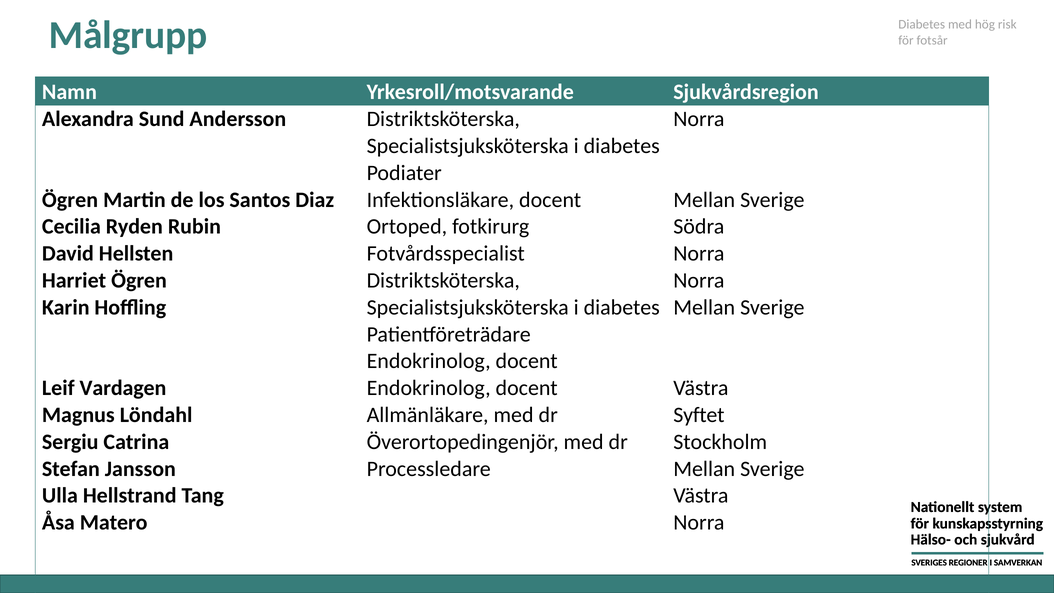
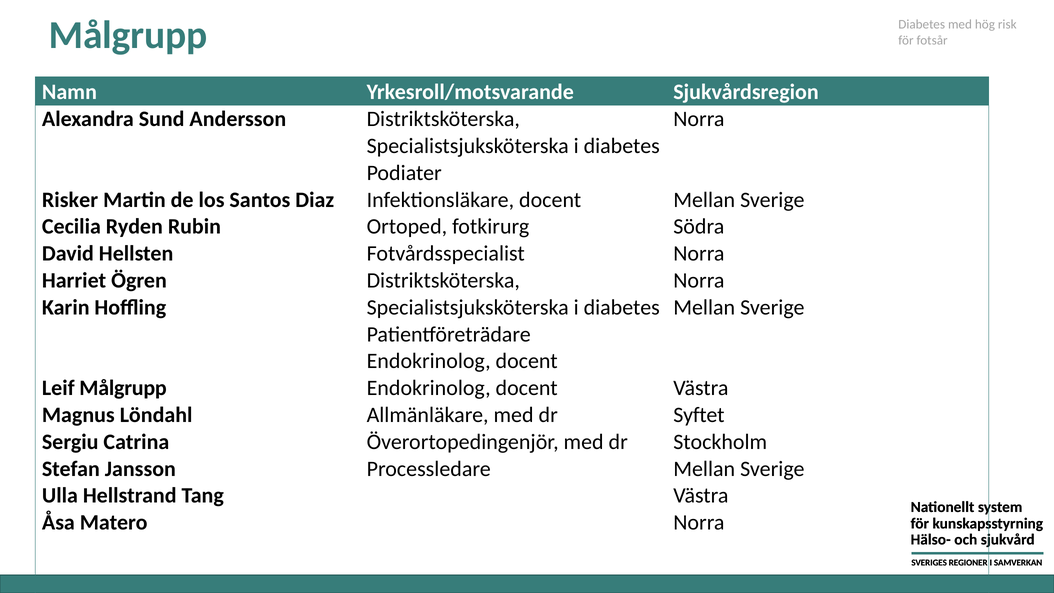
Ögren: Ögren -> Risker (70, 200)
Leif Vardagen: Vardagen -> Målgrupp (123, 388)
